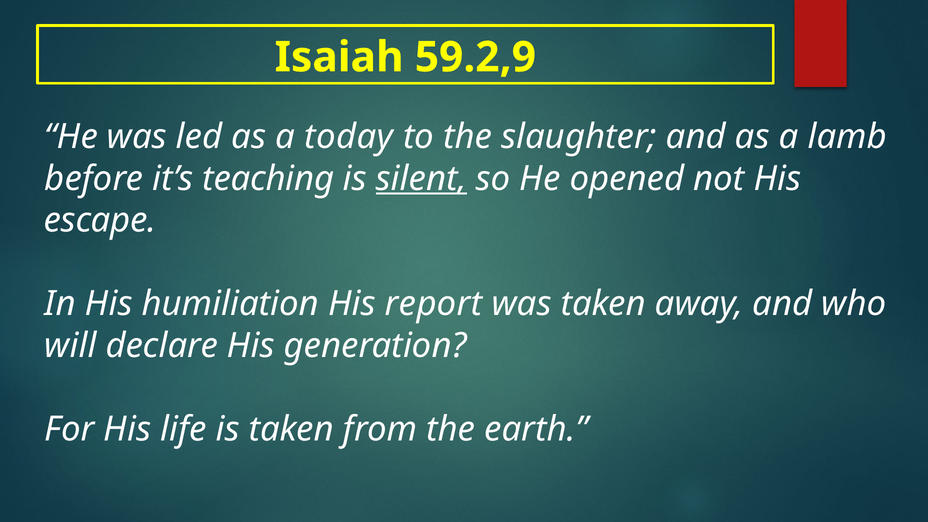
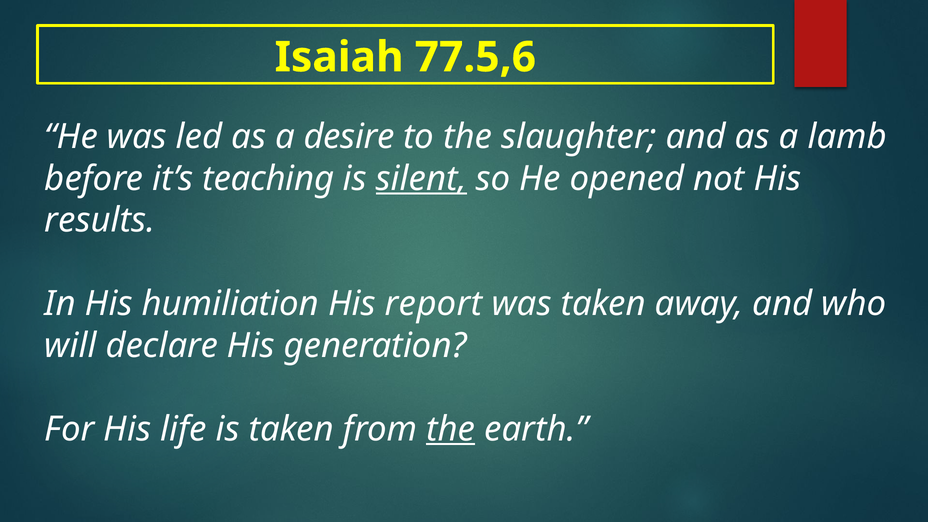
59.2,9: 59.2,9 -> 77.5,6 (475, 57)
today: today -> desire (349, 137)
escape: escape -> results (100, 220)
the underline: none -> present (451, 429)
